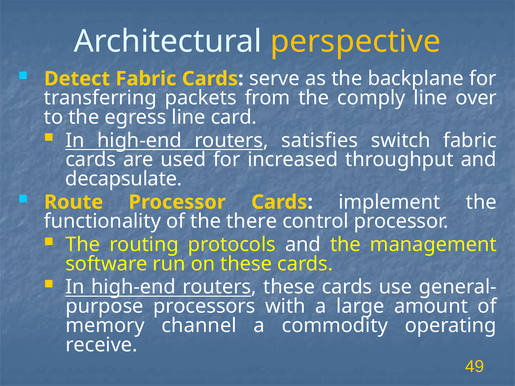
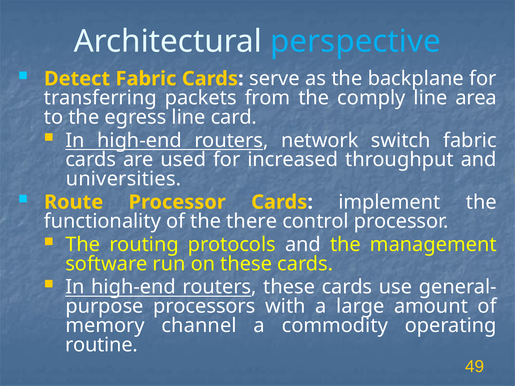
perspective colour: yellow -> light blue (355, 42)
over: over -> area (476, 98)
satisfies: satisfies -> network (320, 141)
decapsulate: decapsulate -> universities (124, 179)
receive: receive -> routine (101, 345)
